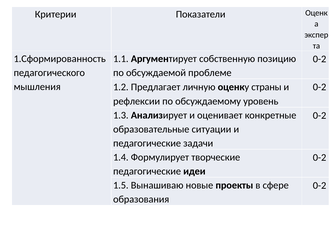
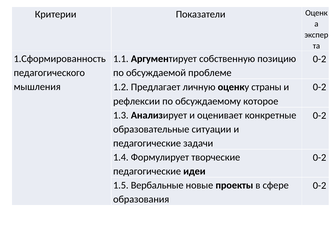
уровень: уровень -> которое (261, 101)
Вынашиваю: Вынашиваю -> Вербальные (157, 185)
